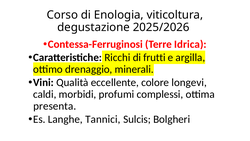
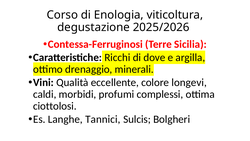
Idrica: Idrica -> Sicilia (190, 44)
frutti: frutti -> dove (154, 57)
presenta: presenta -> ciottolosi (55, 106)
